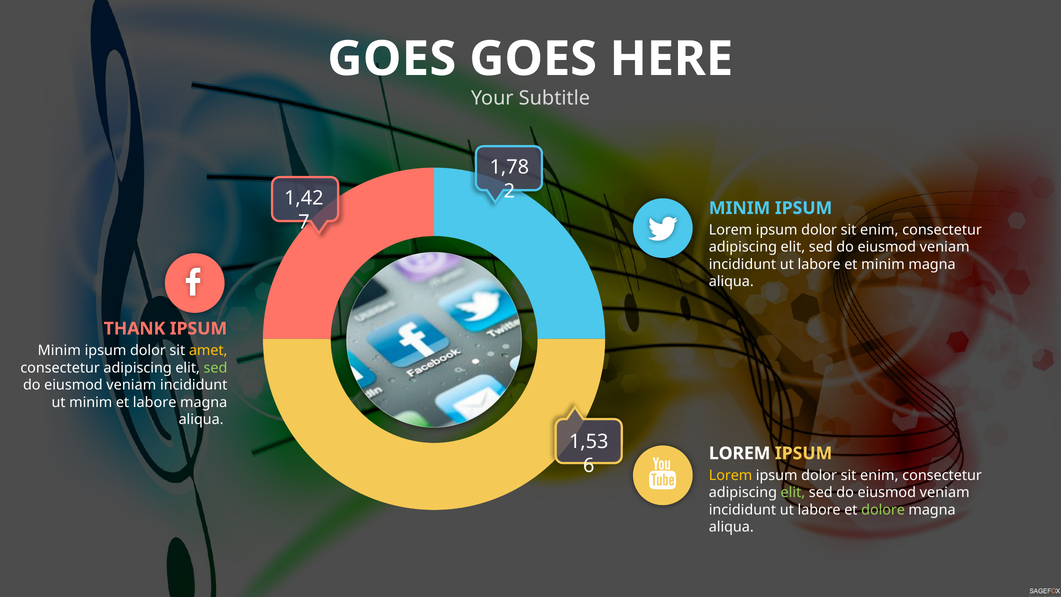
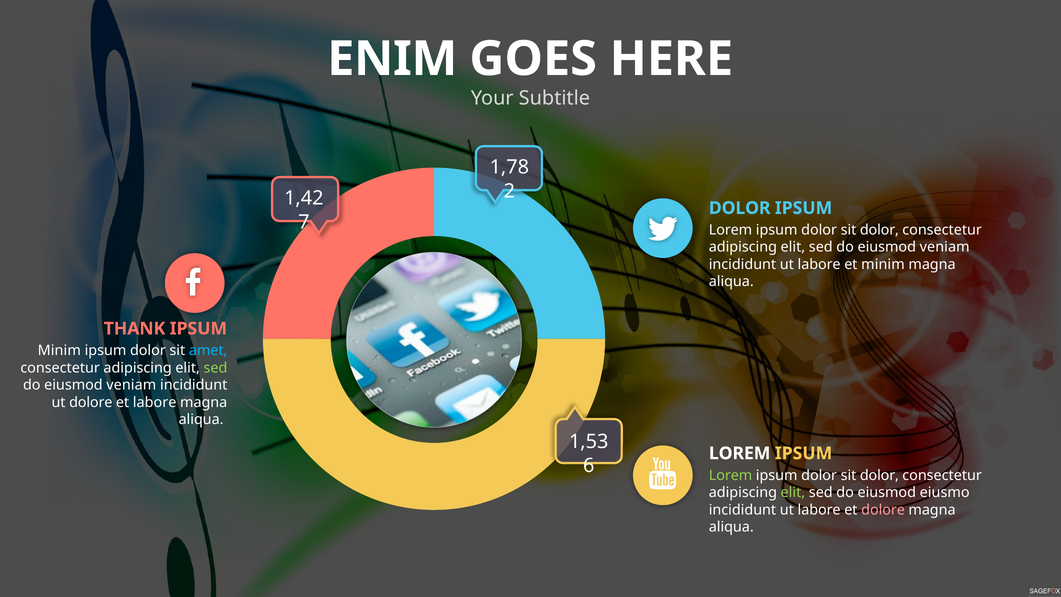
GOES: GOES -> ENIM (392, 59)
MINIM: MINIM -> DOLOR (740, 208)
enim: enim -> dolor (879, 230)
amet colour: yellow -> light blue (208, 350)
ut minim: minim -> dolore (91, 402)
Lorem colour: yellow -> light green (731, 475)
enim: enim -> dolor (879, 475)
veniam: veniam -> eiusmo (945, 492)
dolore colour: light green -> pink (883, 510)
